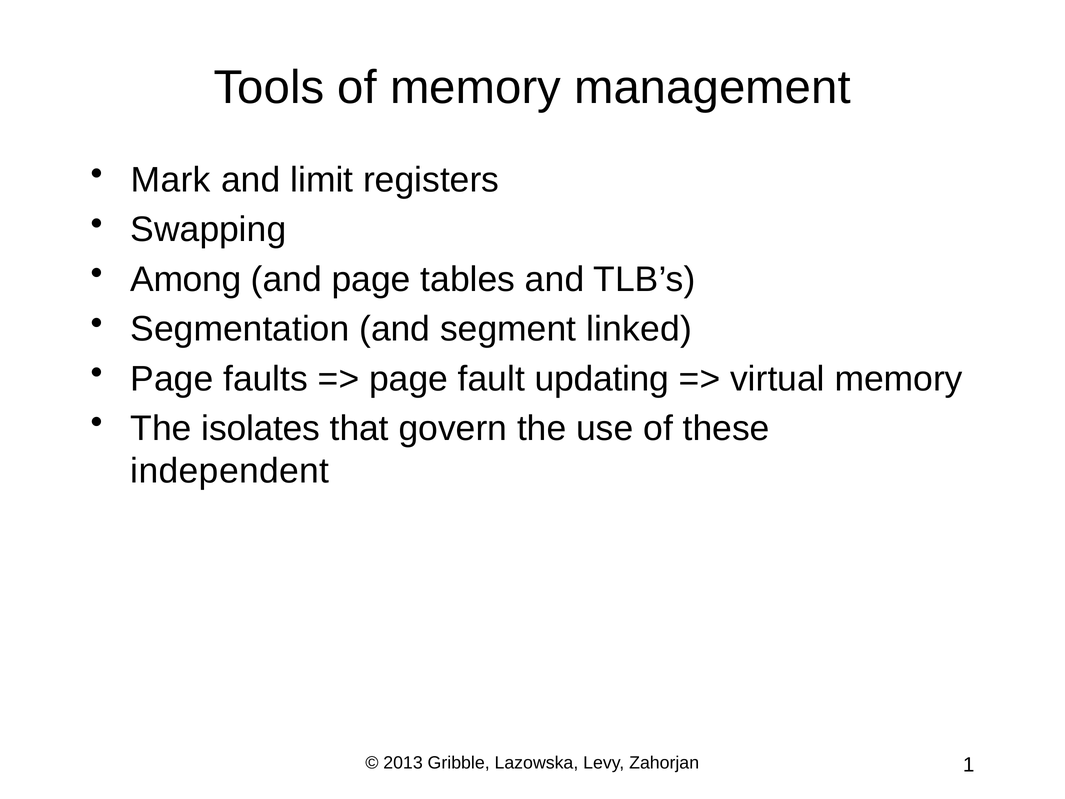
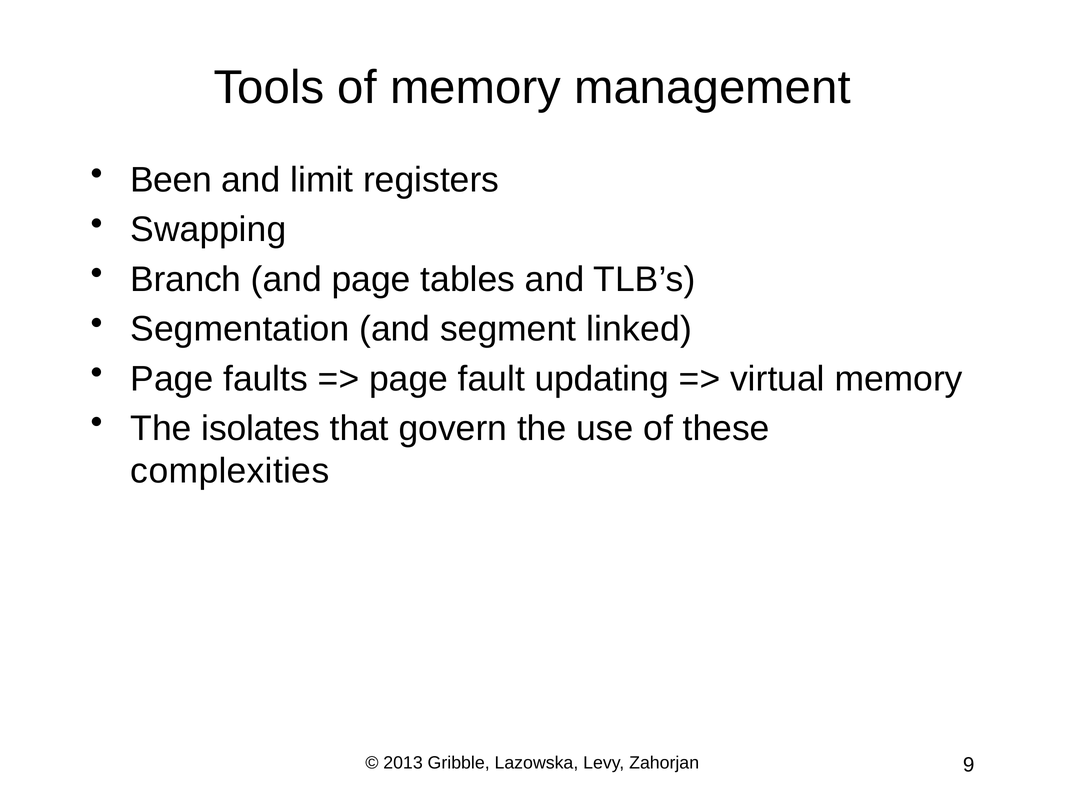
Mark: Mark -> Been (171, 180)
Among: Among -> Branch (186, 279)
independent: independent -> complexities (230, 471)
1: 1 -> 9 (969, 765)
